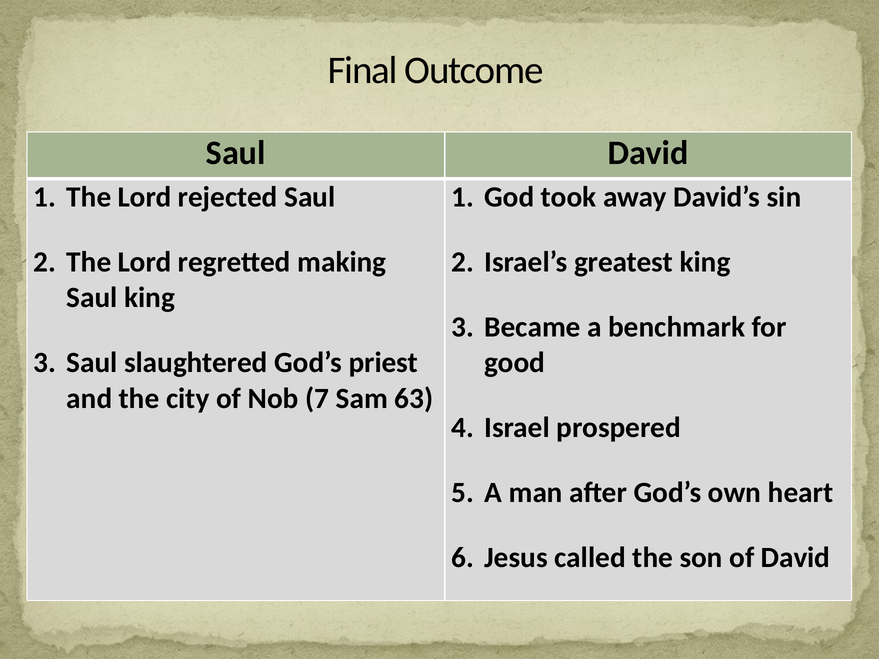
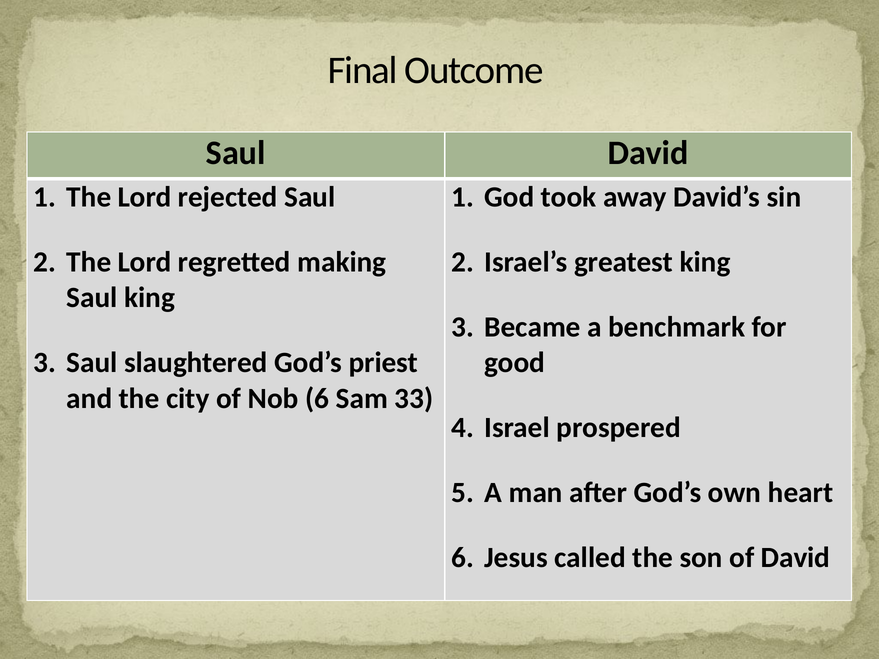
Nob 7: 7 -> 6 (317, 399)
63: 63 -> 33 (414, 399)
